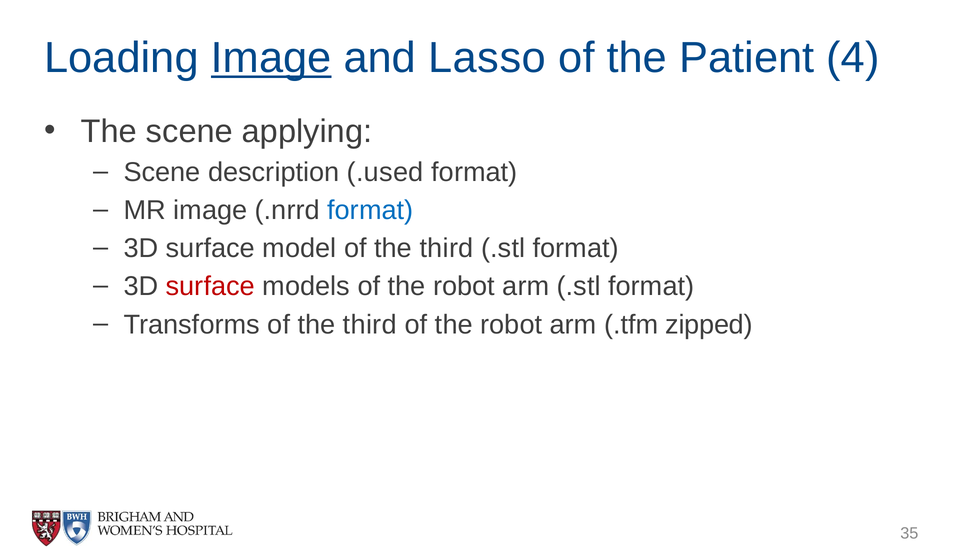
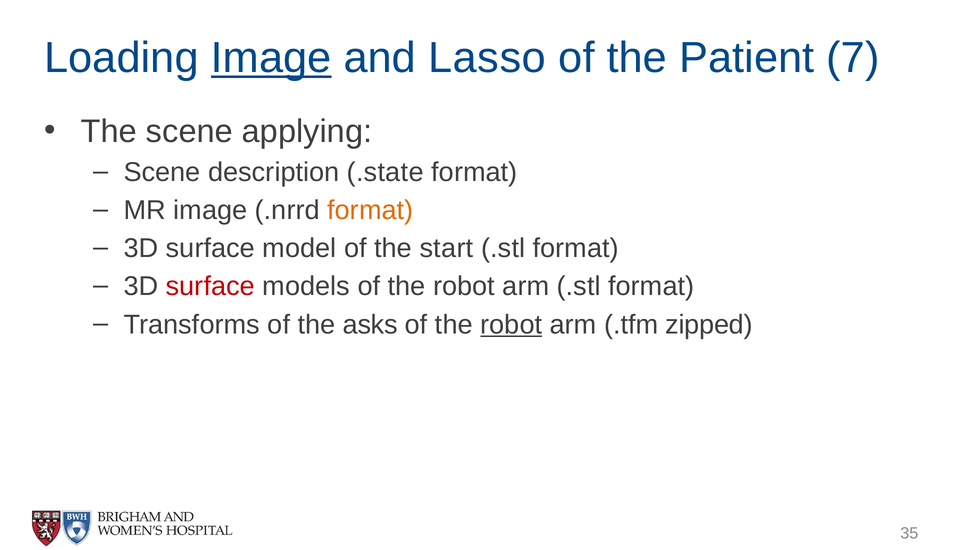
4: 4 -> 7 (853, 58)
.used: .used -> .state (385, 172)
format colour: blue -> orange (370, 210)
model of the third: third -> start (447, 248)
Transforms of the third: third -> asks (370, 324)
robot underline: none -> present (511, 324)
